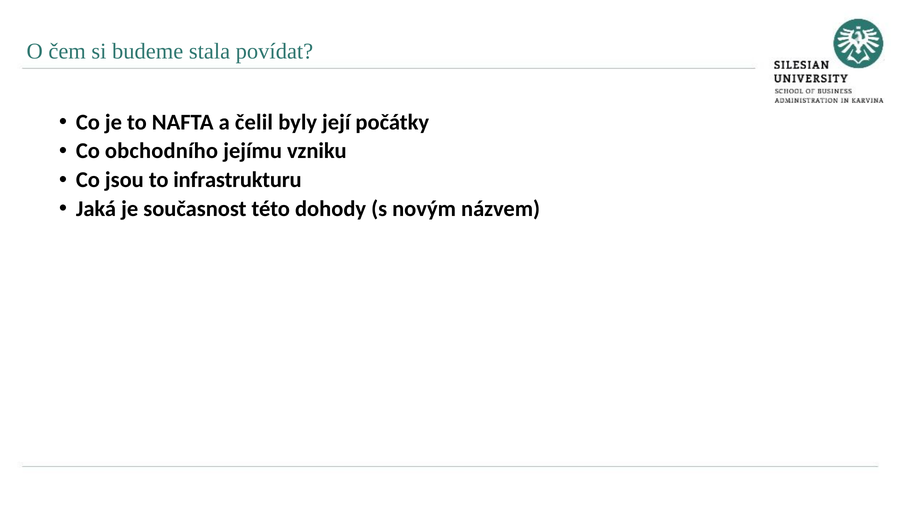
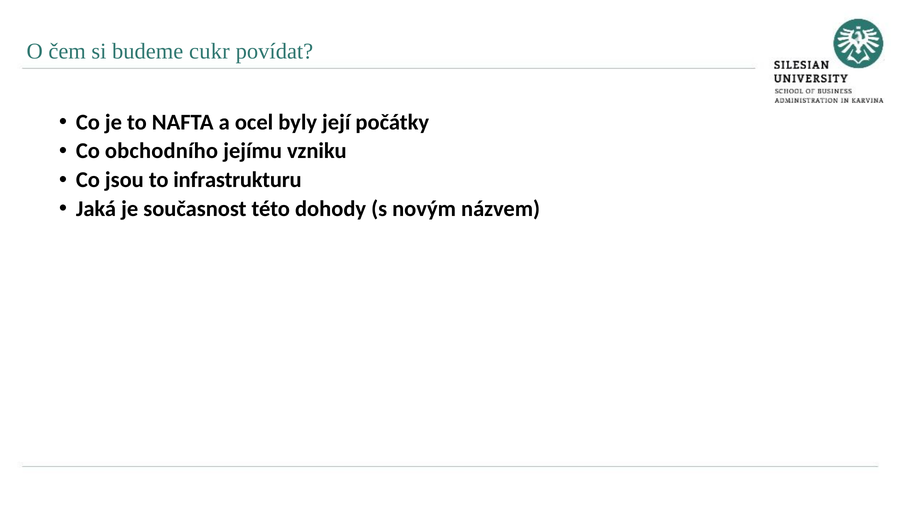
stala: stala -> cukr (209, 52)
čelil: čelil -> ocel (254, 122)
